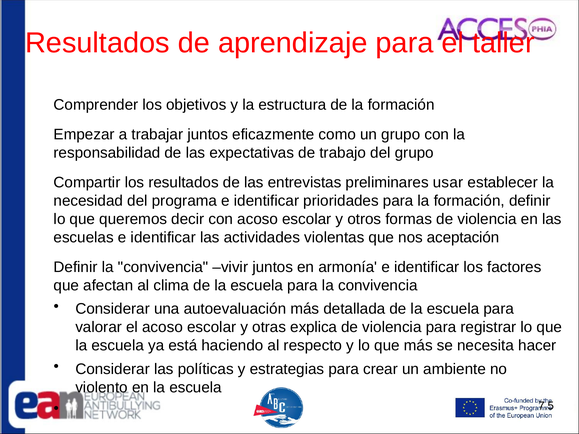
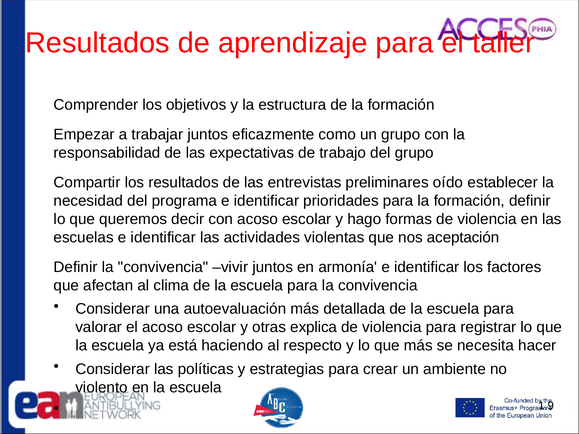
usar: usar -> oído (448, 183)
otros: otros -> hago (364, 219)
7.5: 7.5 -> 1.9 (546, 406)
